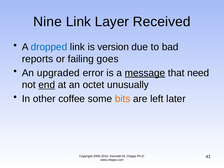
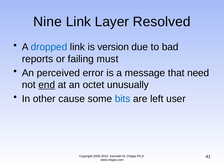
Received: Received -> Resolved (162, 22)
goes: goes -> must (108, 59)
upgraded: upgraded -> perceived (58, 73)
message underline: present -> none (145, 73)
coffee: coffee -> cause (72, 99)
bits colour: orange -> blue (123, 99)
later: later -> user (176, 99)
